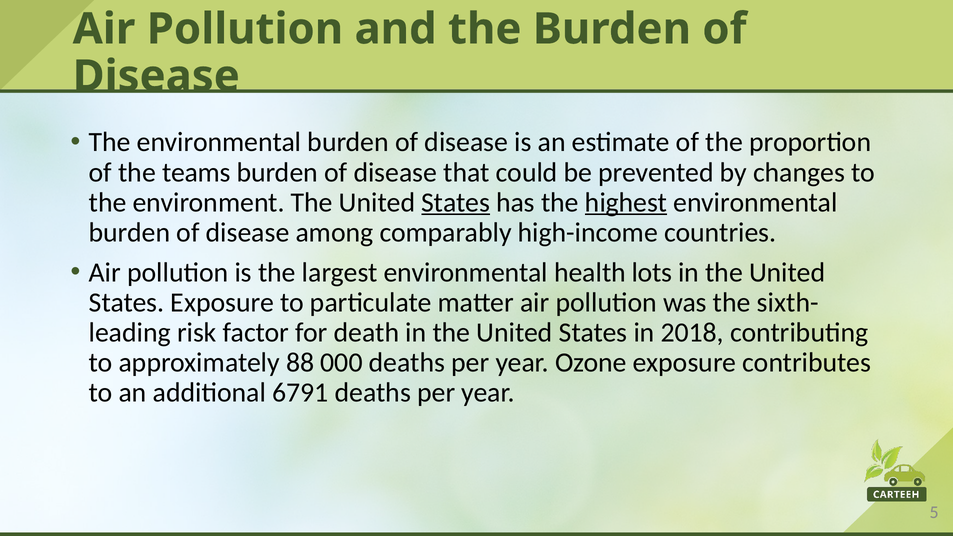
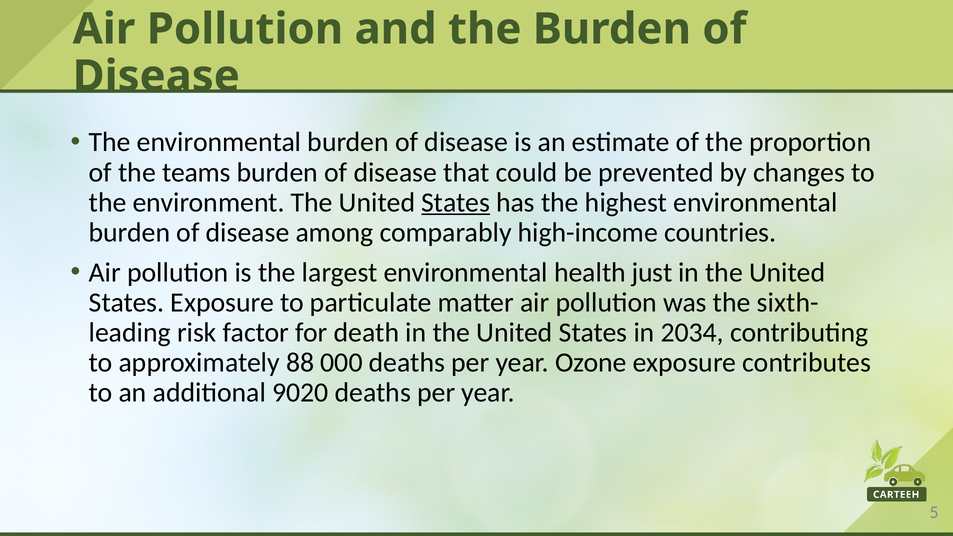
highest underline: present -> none (626, 202)
lots: lots -> just (652, 272)
2018: 2018 -> 2034 (692, 332)
6791: 6791 -> 9020 (300, 392)
